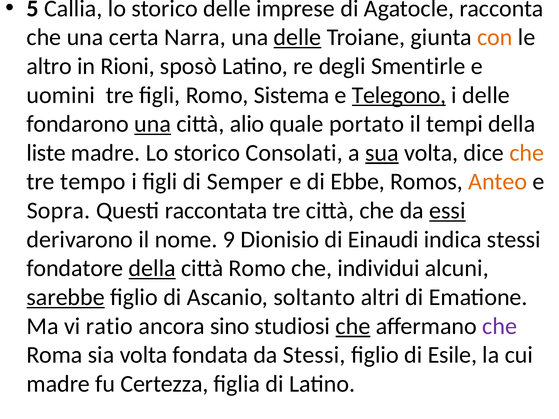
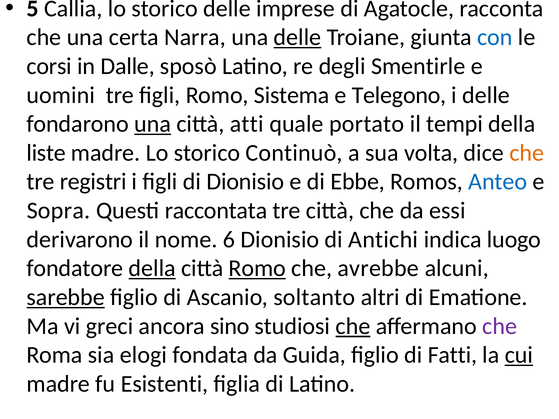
con colour: orange -> blue (495, 37)
altro: altro -> corsi (49, 66)
Rioni: Rioni -> Dalle (128, 66)
Telegono underline: present -> none (399, 95)
alio: alio -> atti (247, 124)
Consolati: Consolati -> Continuò (294, 153)
sua underline: present -> none (382, 153)
tempo: tempo -> registri (93, 182)
di Semper: Semper -> Dionisio (245, 182)
Anteo colour: orange -> blue (498, 182)
essi underline: present -> none (447, 211)
9: 9 -> 6 (229, 240)
Einaudi: Einaudi -> Antichi (383, 240)
indica stessi: stessi -> luogo (514, 240)
Romo underline: none -> present (257, 269)
individui: individui -> avrebbe (378, 269)
ratio: ratio -> greci (109, 326)
sia volta: volta -> elogi (143, 355)
da Stessi: Stessi -> Guida (314, 355)
Esile: Esile -> Fatti (452, 355)
cui underline: none -> present (519, 355)
Certezza: Certezza -> Esistenti (164, 384)
